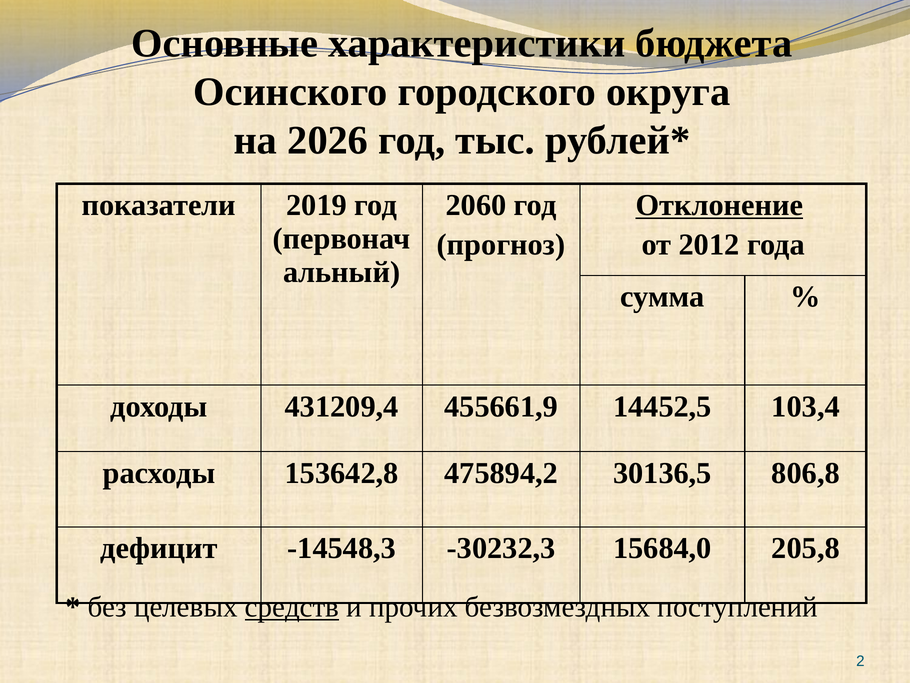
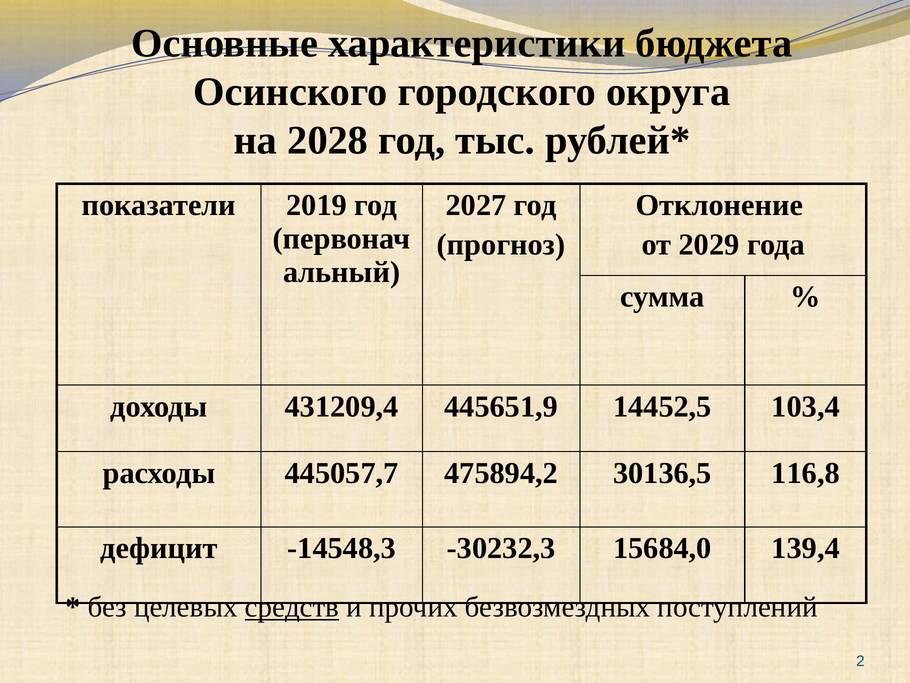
2026: 2026 -> 2028 (328, 141)
2060: 2060 -> 2027 (476, 205)
Отклонение underline: present -> none (719, 205)
2012: 2012 -> 2029 (709, 245)
455661,9: 455661,9 -> 445651,9 (501, 406)
153642,8: 153642,8 -> 445057,7 (342, 473)
806,8: 806,8 -> 116,8 (806, 473)
205,8: 205,8 -> 139,4 (806, 548)
